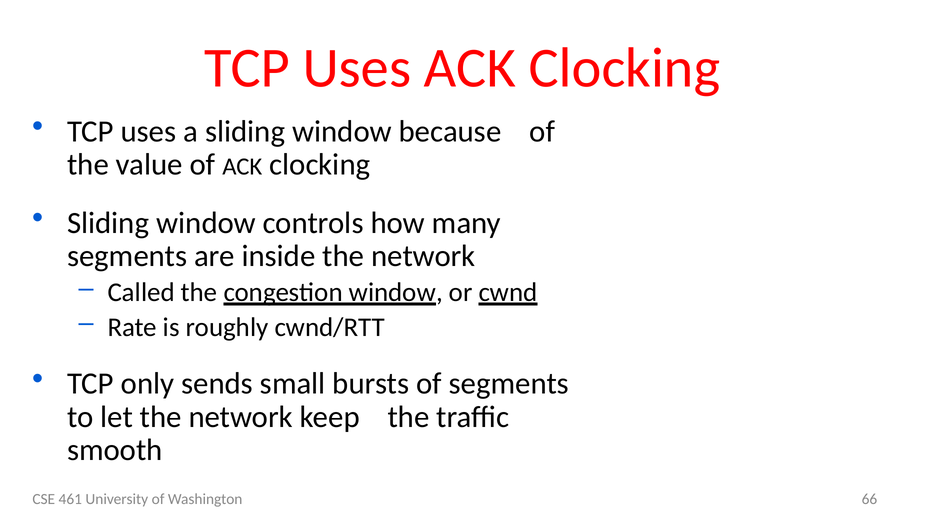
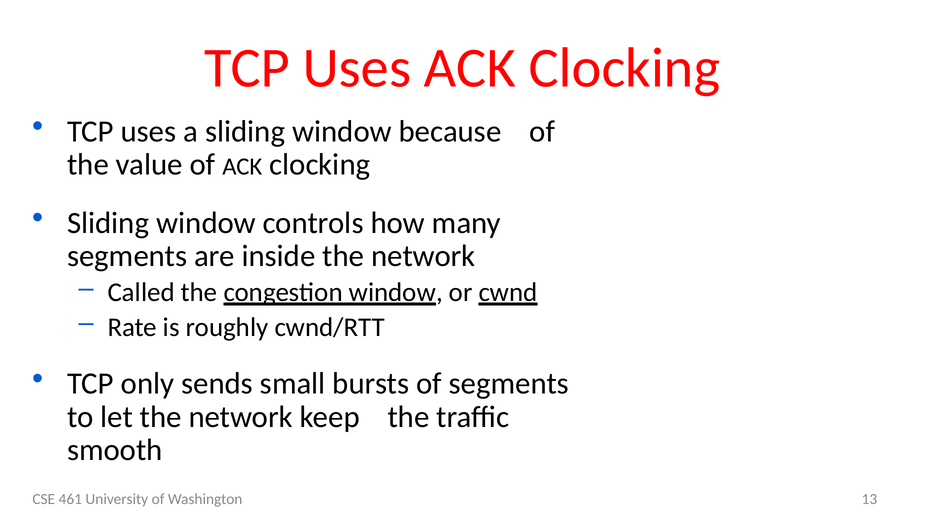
66: 66 -> 13 (869, 498)
